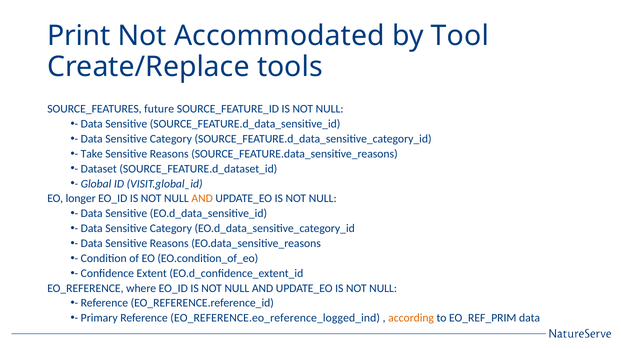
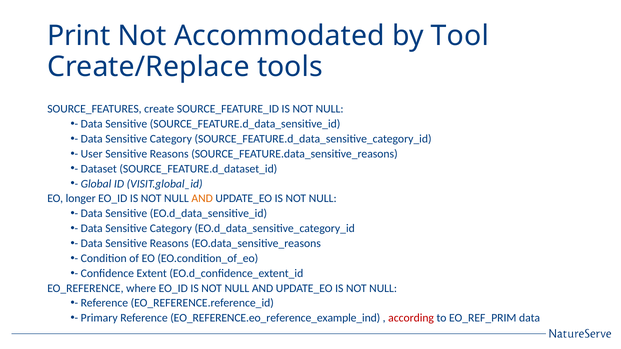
future: future -> create (159, 109)
Take: Take -> User (92, 154)
EO_REFERENCE.eo_reference_logged_ind: EO_REFERENCE.eo_reference_logged_ind -> EO_REFERENCE.eo_reference_example_ind (275, 318)
according colour: orange -> red (411, 318)
